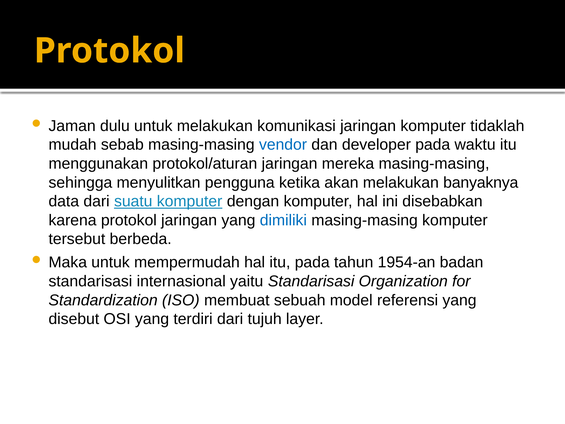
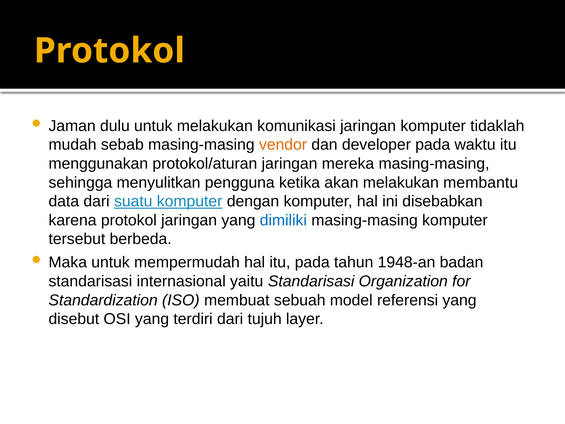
vendor colour: blue -> orange (283, 145)
banyaknya: banyaknya -> membantu (481, 182)
1954-an: 1954-an -> 1948-an (407, 262)
